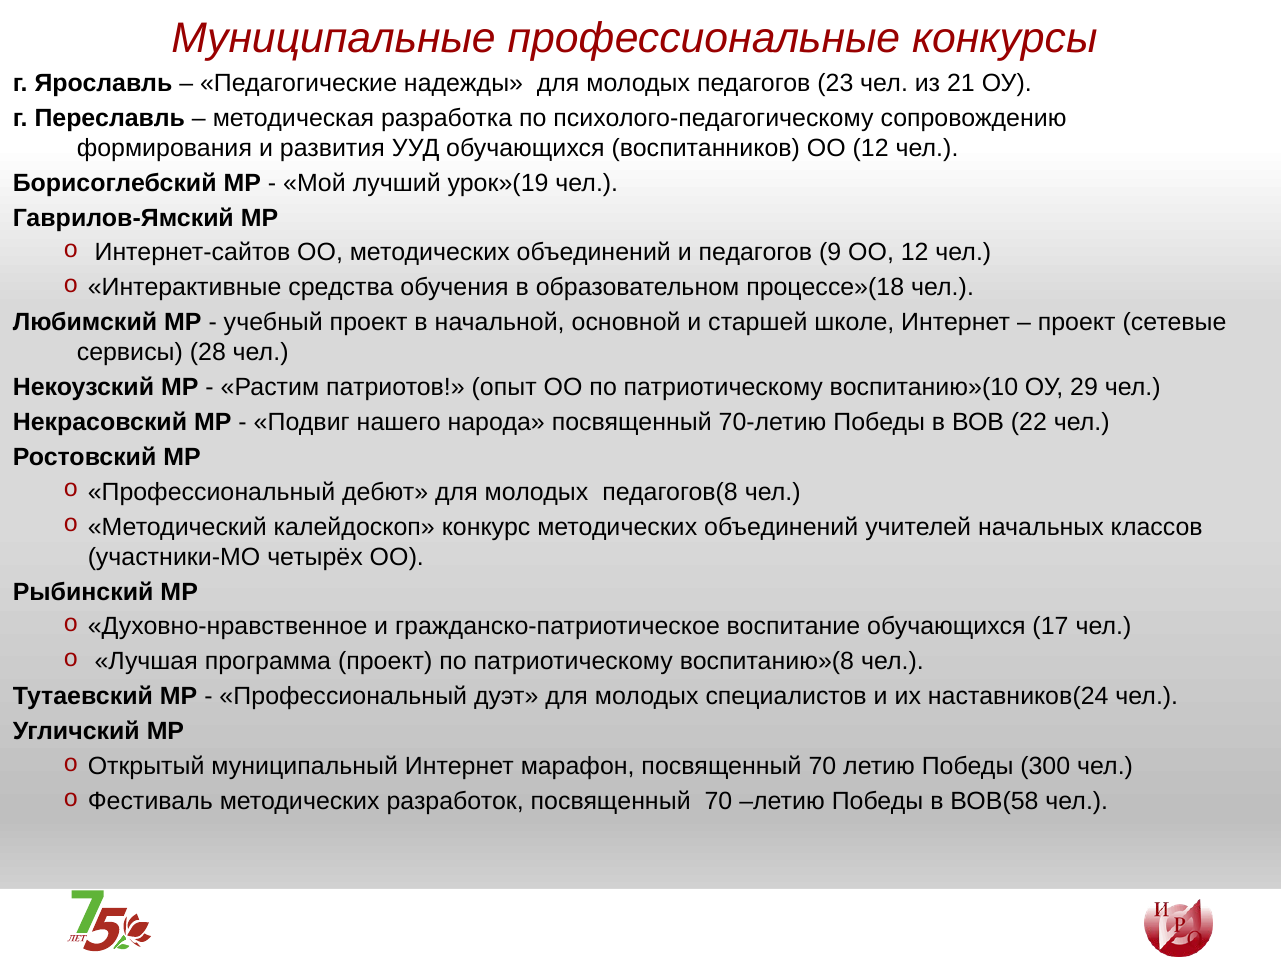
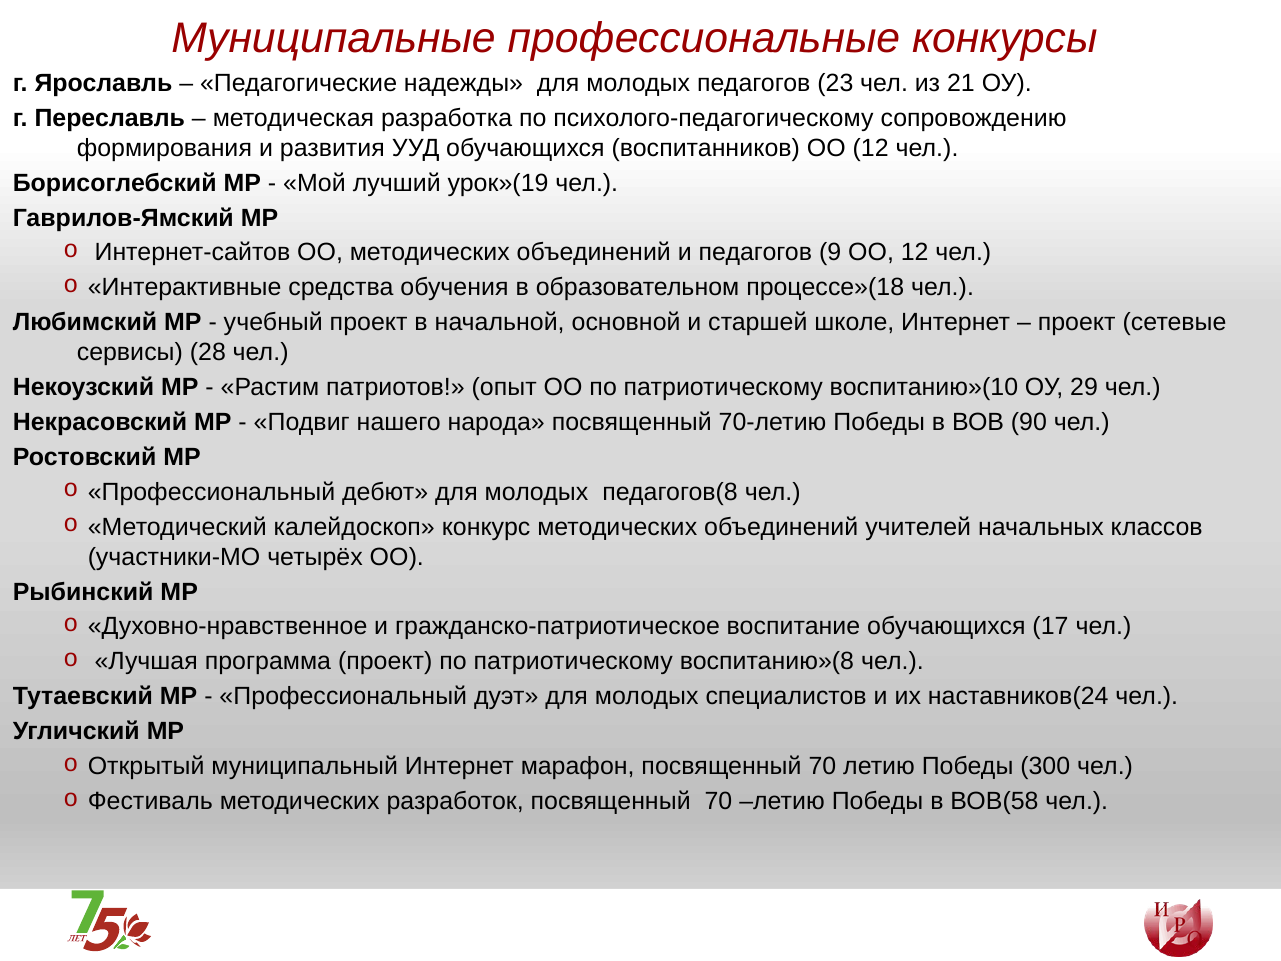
22: 22 -> 90 (1029, 422)
